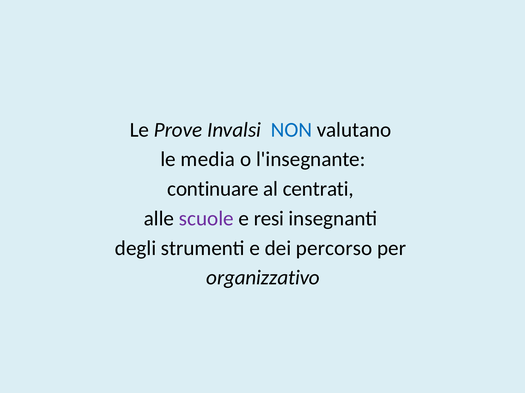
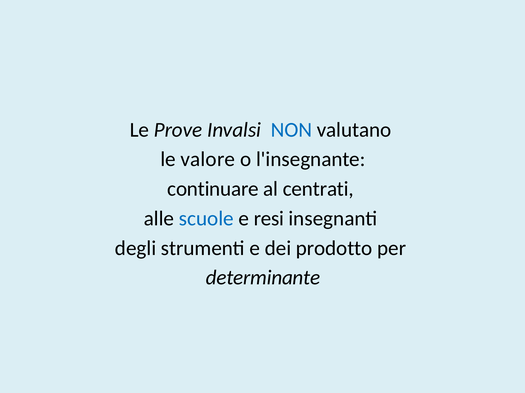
media: media -> valore (208, 160)
scuole colour: purple -> blue (206, 219)
percorso: percorso -> prodotto (334, 249)
organizzativo: organizzativo -> determinante (263, 278)
